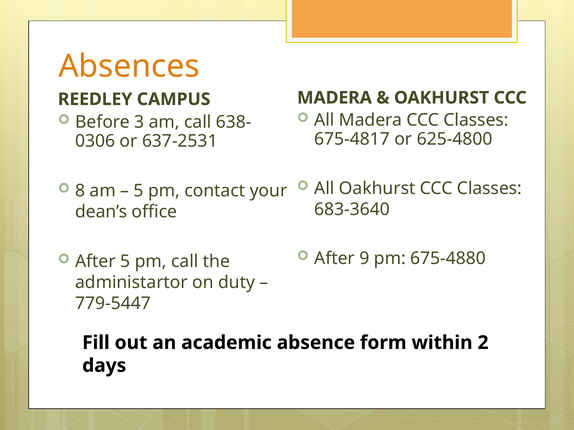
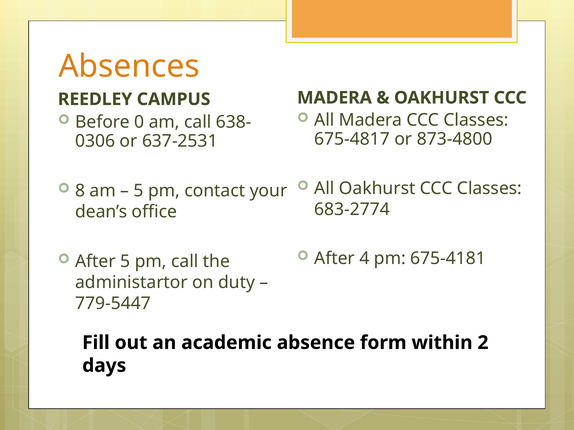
3: 3 -> 0 (139, 122)
625-4800: 625-4800 -> 873-4800 (455, 139)
683-3640: 683-3640 -> 683-2774 (352, 210)
9: 9 -> 4 (364, 259)
675-4880: 675-4880 -> 675-4181 (448, 259)
